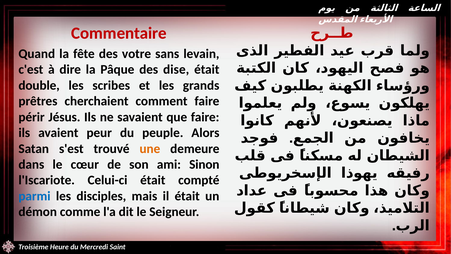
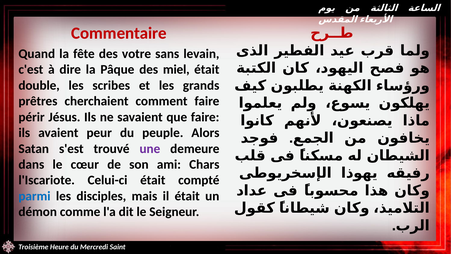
dise: dise -> miel (176, 70)
une colour: orange -> purple (150, 148)
Sinon: Sinon -> Chars (204, 164)
